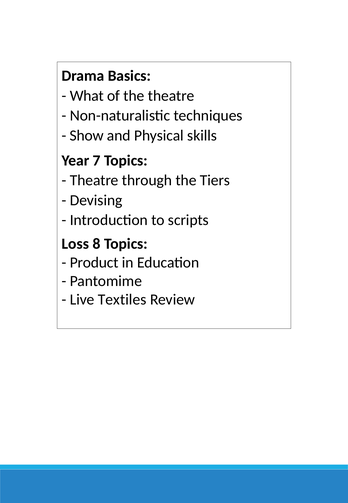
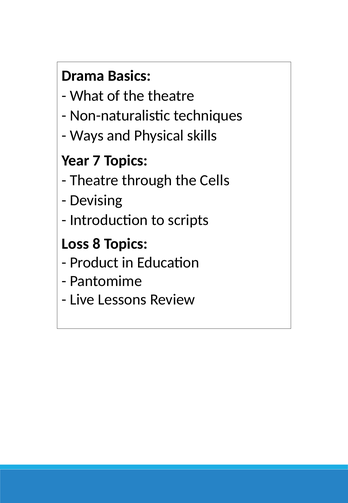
Show: Show -> Ways (87, 135)
Tiers: Tiers -> Cells (215, 180)
Textiles: Textiles -> Lessons (122, 299)
